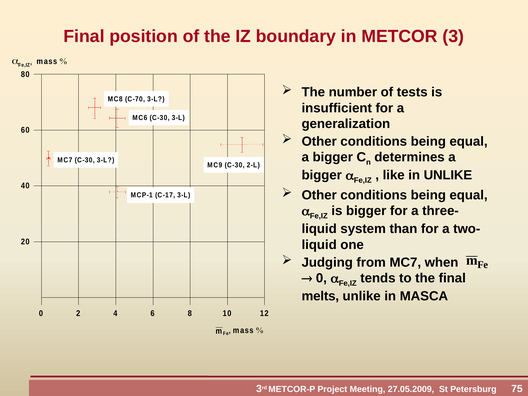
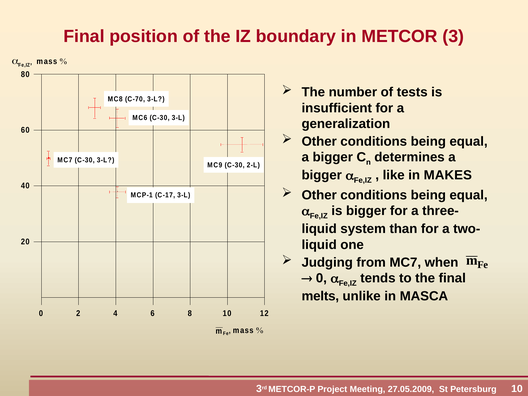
in UNLIKE: UNLIKE -> MAKES (448, 175)
Petersburg 75: 75 -> 10 (517, 389)
